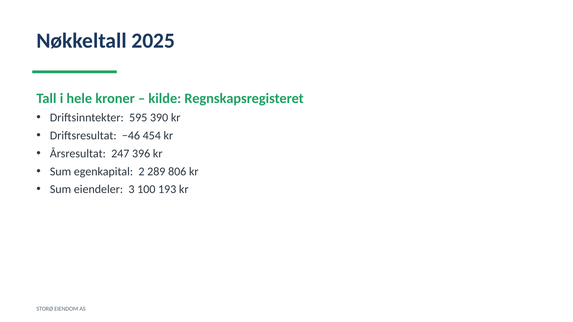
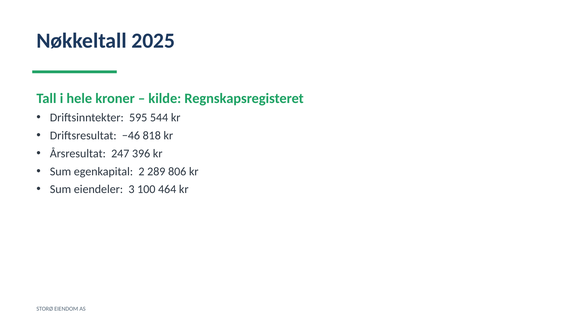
390: 390 -> 544 (159, 118)
454: 454 -> 818 (152, 136)
193: 193 -> 464 (167, 189)
